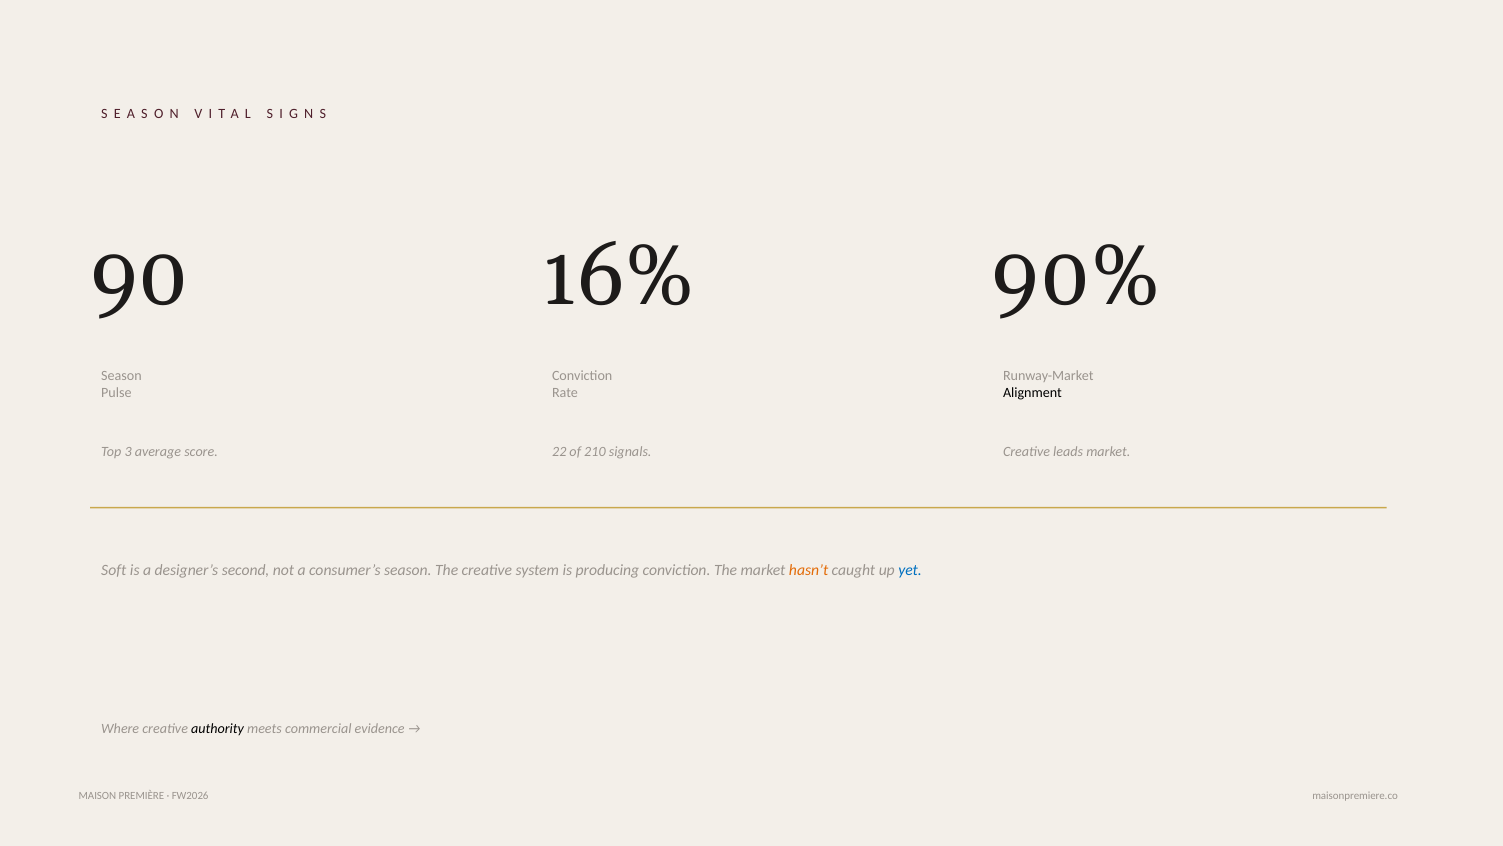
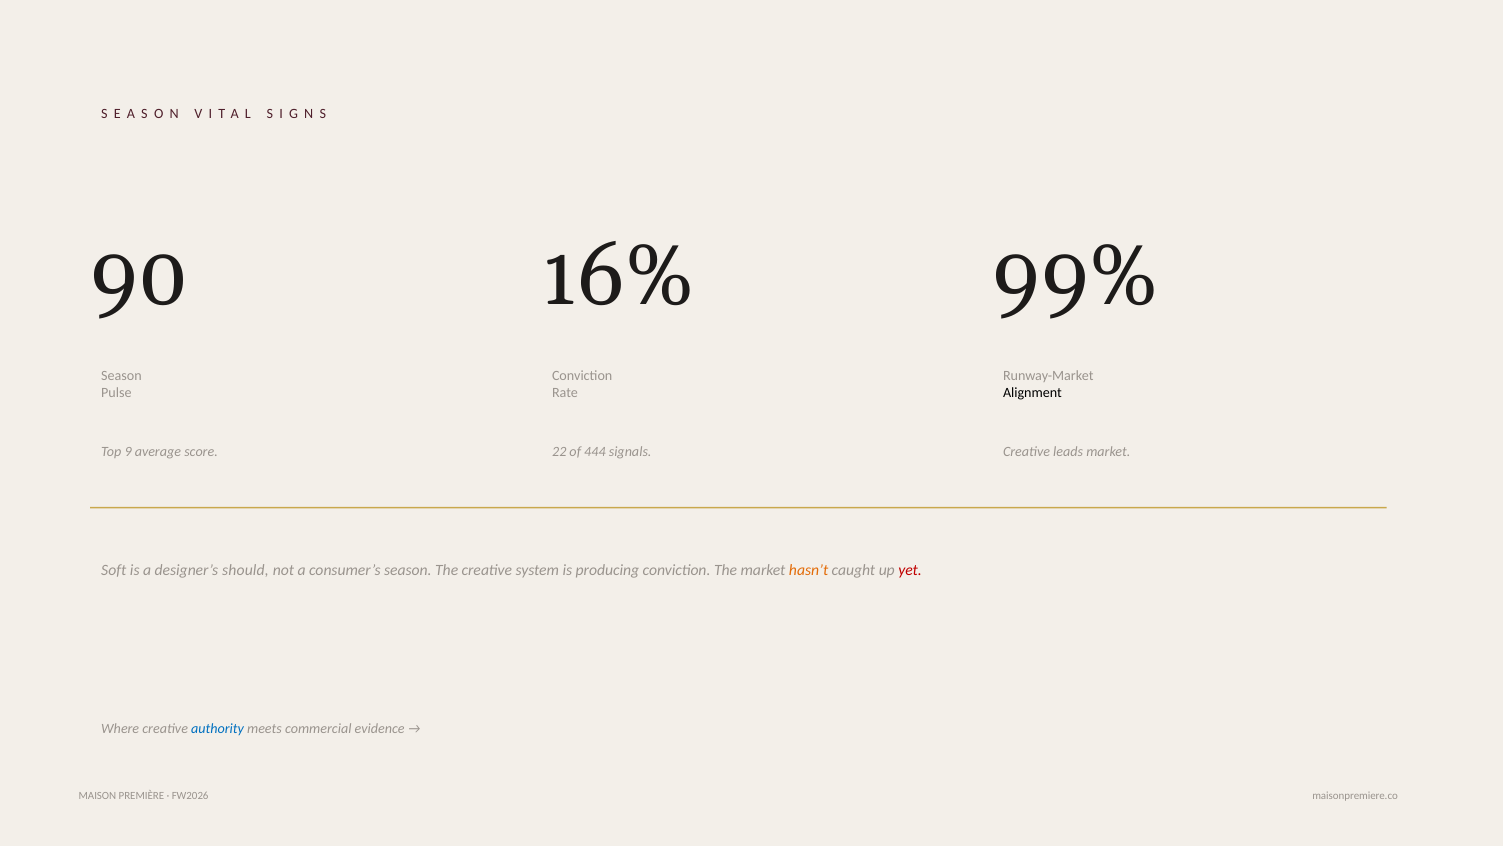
90%: 90% -> 99% (1076, 276)
3: 3 -> 9 (128, 452)
210: 210 -> 444 (595, 452)
second: second -> should (245, 570)
yet colour: blue -> red (910, 570)
authority colour: black -> blue (218, 728)
